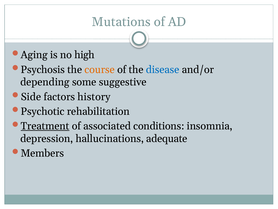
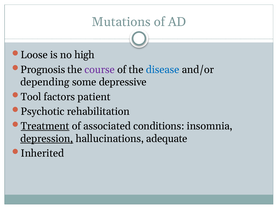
Aging: Aging -> Loose (34, 55)
Psychosis: Psychosis -> Prognosis (43, 69)
course colour: orange -> purple (100, 69)
suggestive: suggestive -> depressive (123, 82)
Side: Side -> Tool (31, 97)
history: history -> patient (94, 97)
depression underline: none -> present (47, 138)
Members: Members -> Inherited (42, 153)
